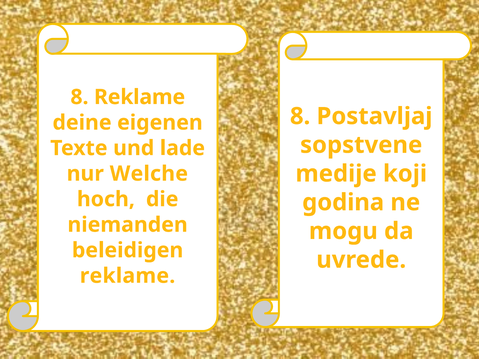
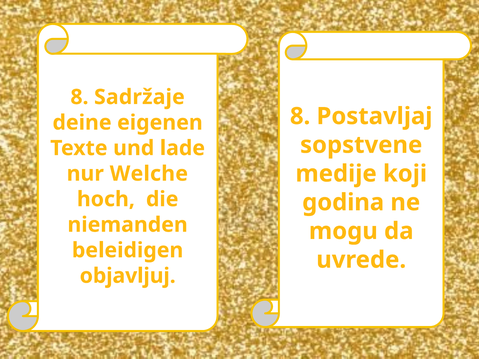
8 Reklame: Reklame -> Sadržaje (139, 97)
reklame: reklame -> objavljuj (128, 276)
